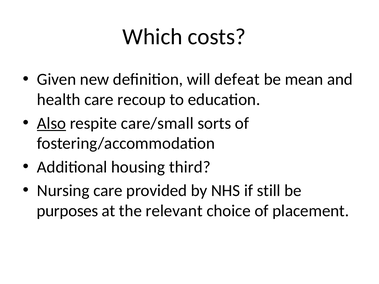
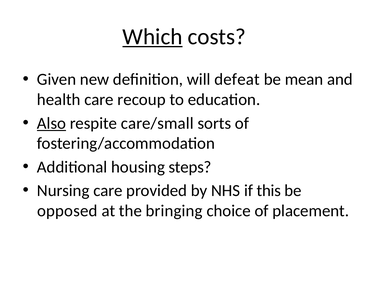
Which underline: none -> present (152, 37)
third: third -> steps (190, 167)
still: still -> this (269, 191)
purposes: purposes -> opposed (67, 211)
relevant: relevant -> bringing (174, 211)
